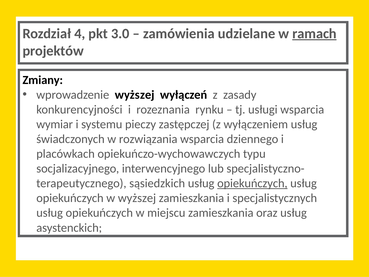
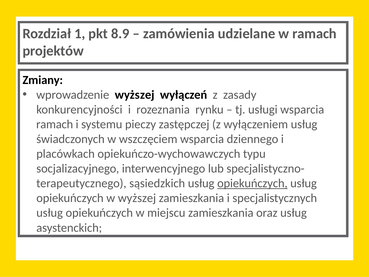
4: 4 -> 1 (80, 34)
3.0: 3.0 -> 8.9 (120, 34)
ramach underline: present -> none (315, 34)
wymiar: wymiar -> ramach (55, 124)
rozwiązania: rozwiązania -> wszczęciem (148, 139)
